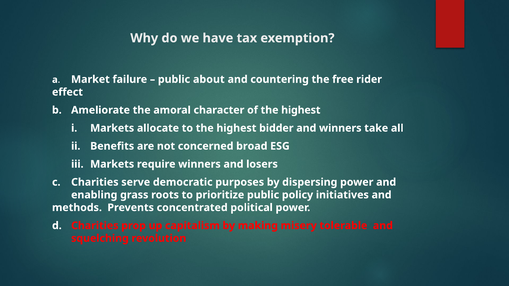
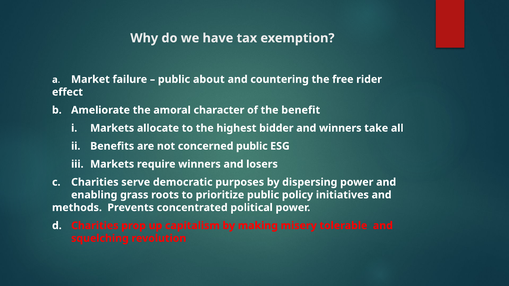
of the highest: highest -> benefit (301, 110)
concerned broad: broad -> public (252, 146)
